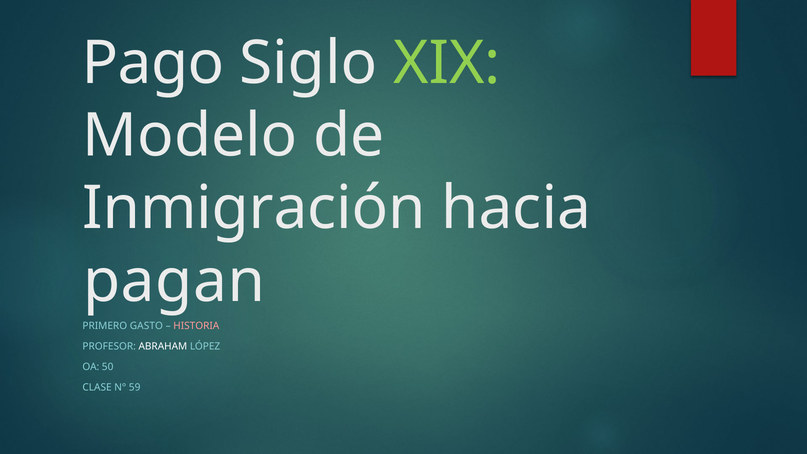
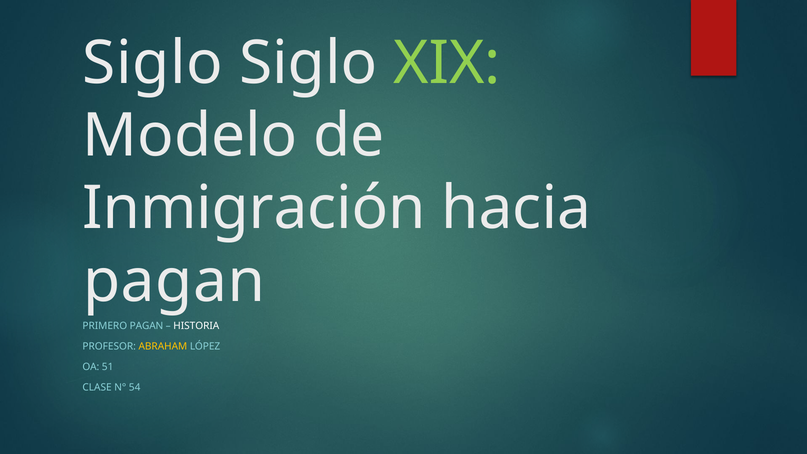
Pago: Pago -> Siglo (153, 63)
PRIMERO GASTO: GASTO -> PAGAN (146, 326)
HISTORIA colour: pink -> white (196, 326)
ABRAHAM colour: white -> yellow (163, 347)
50: 50 -> 51 (108, 367)
59: 59 -> 54 (135, 388)
